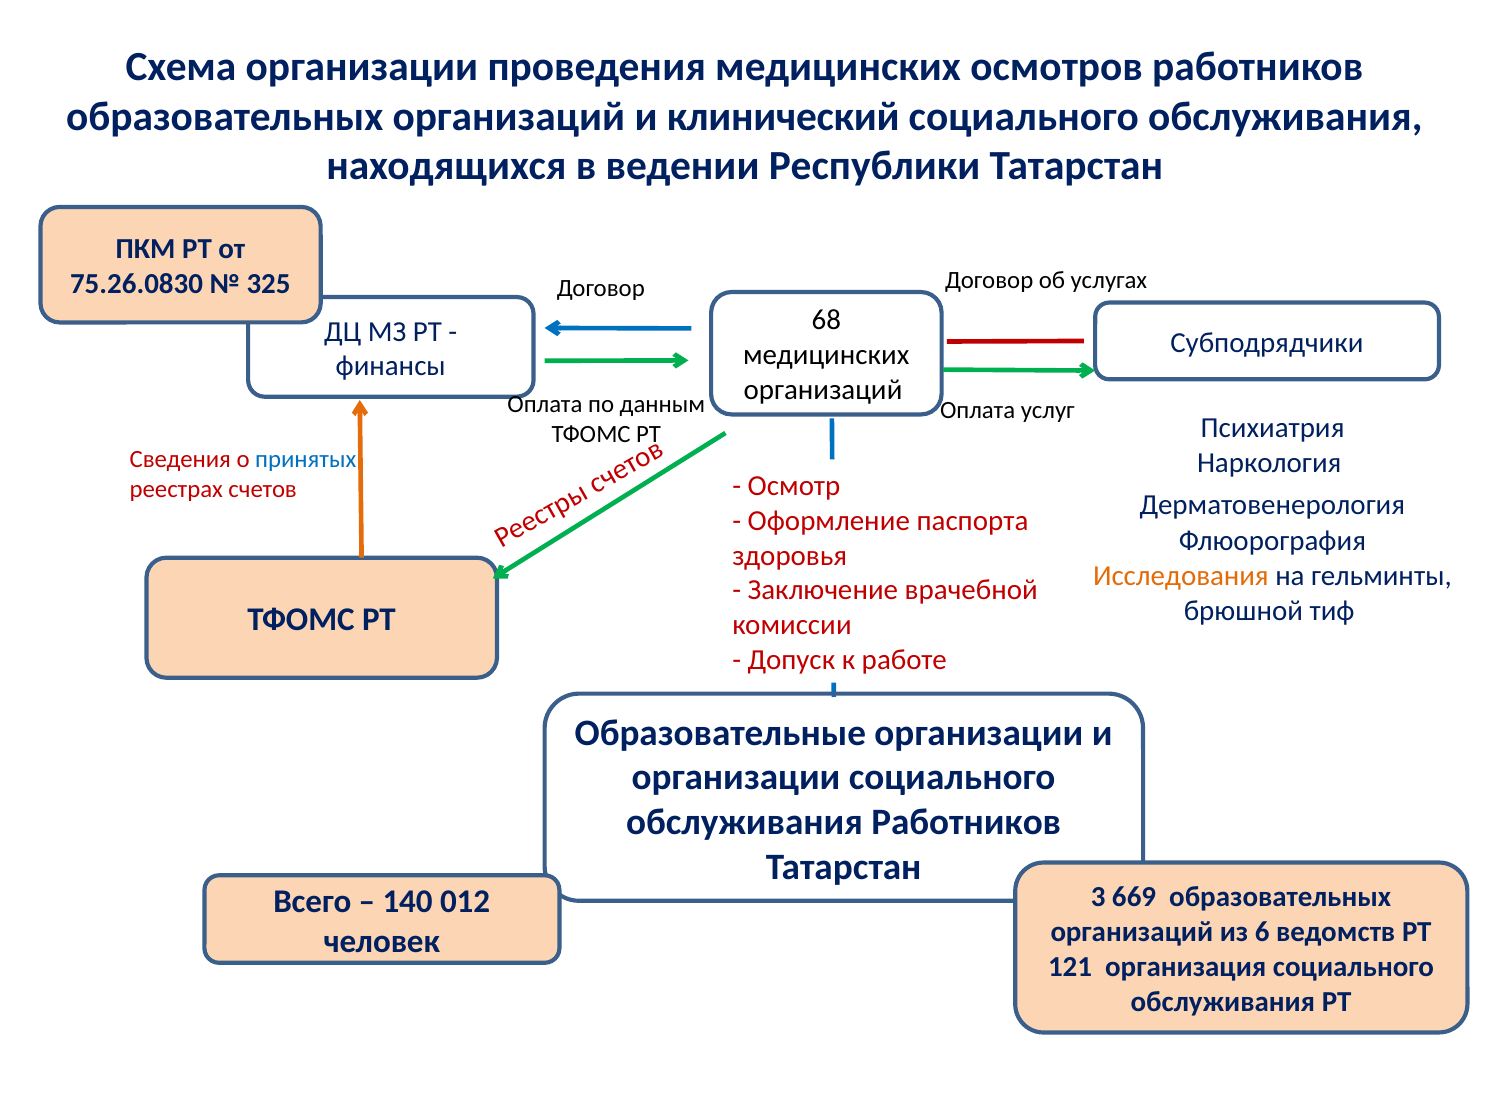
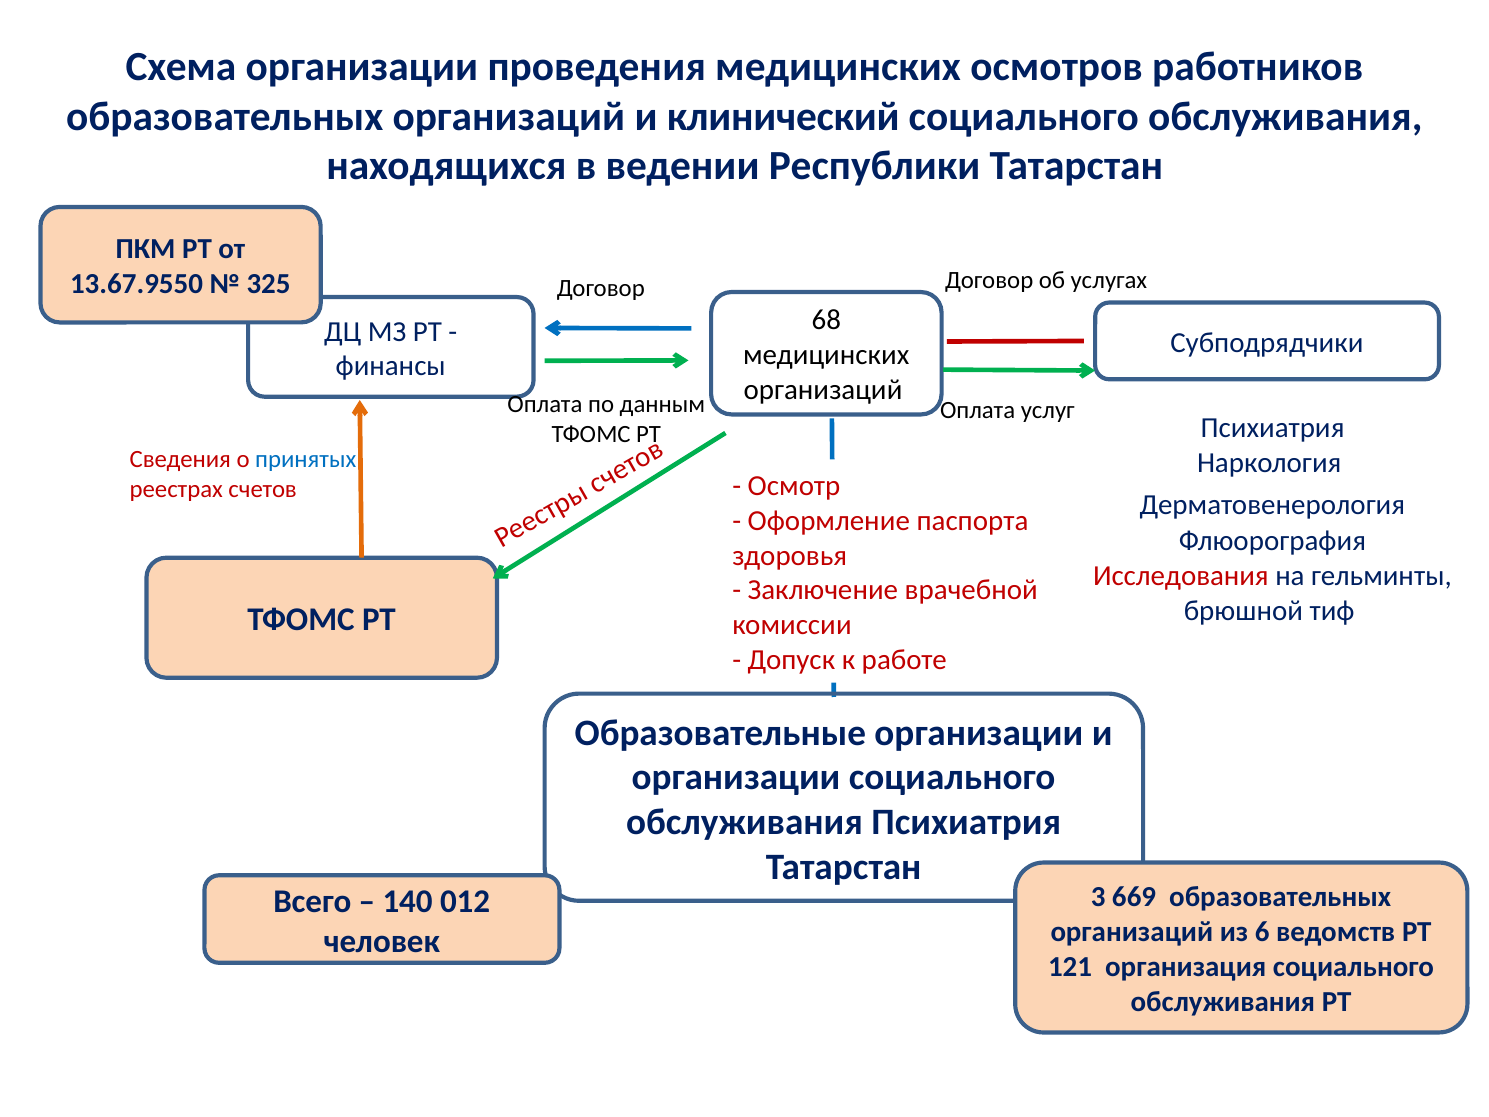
75.26.0830: 75.26.0830 -> 13.67.9550 (137, 284)
Исследования colour: orange -> red (1181, 576)
обслуживания Работников: Работников -> Психиатрия (966, 822)
